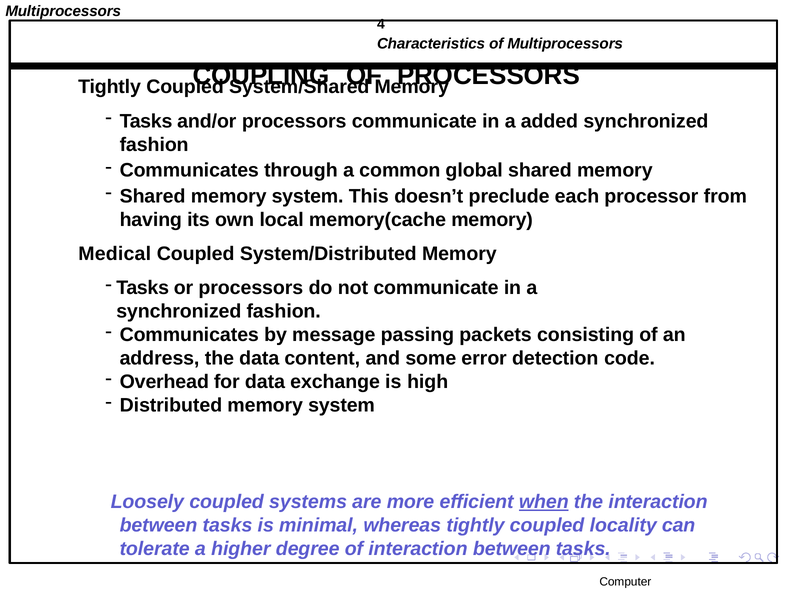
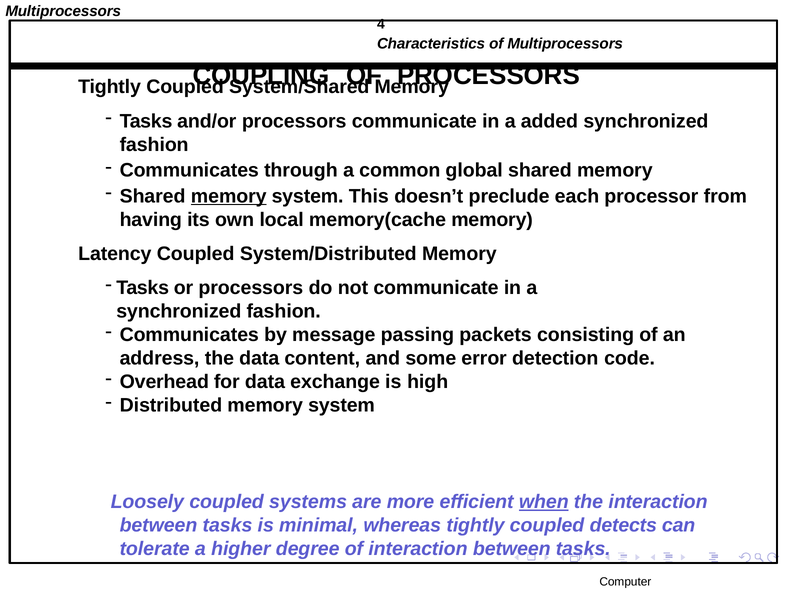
memory underline: none -> present (229, 196)
Medical: Medical -> Latency (115, 254)
locality: locality -> detects (623, 525)
